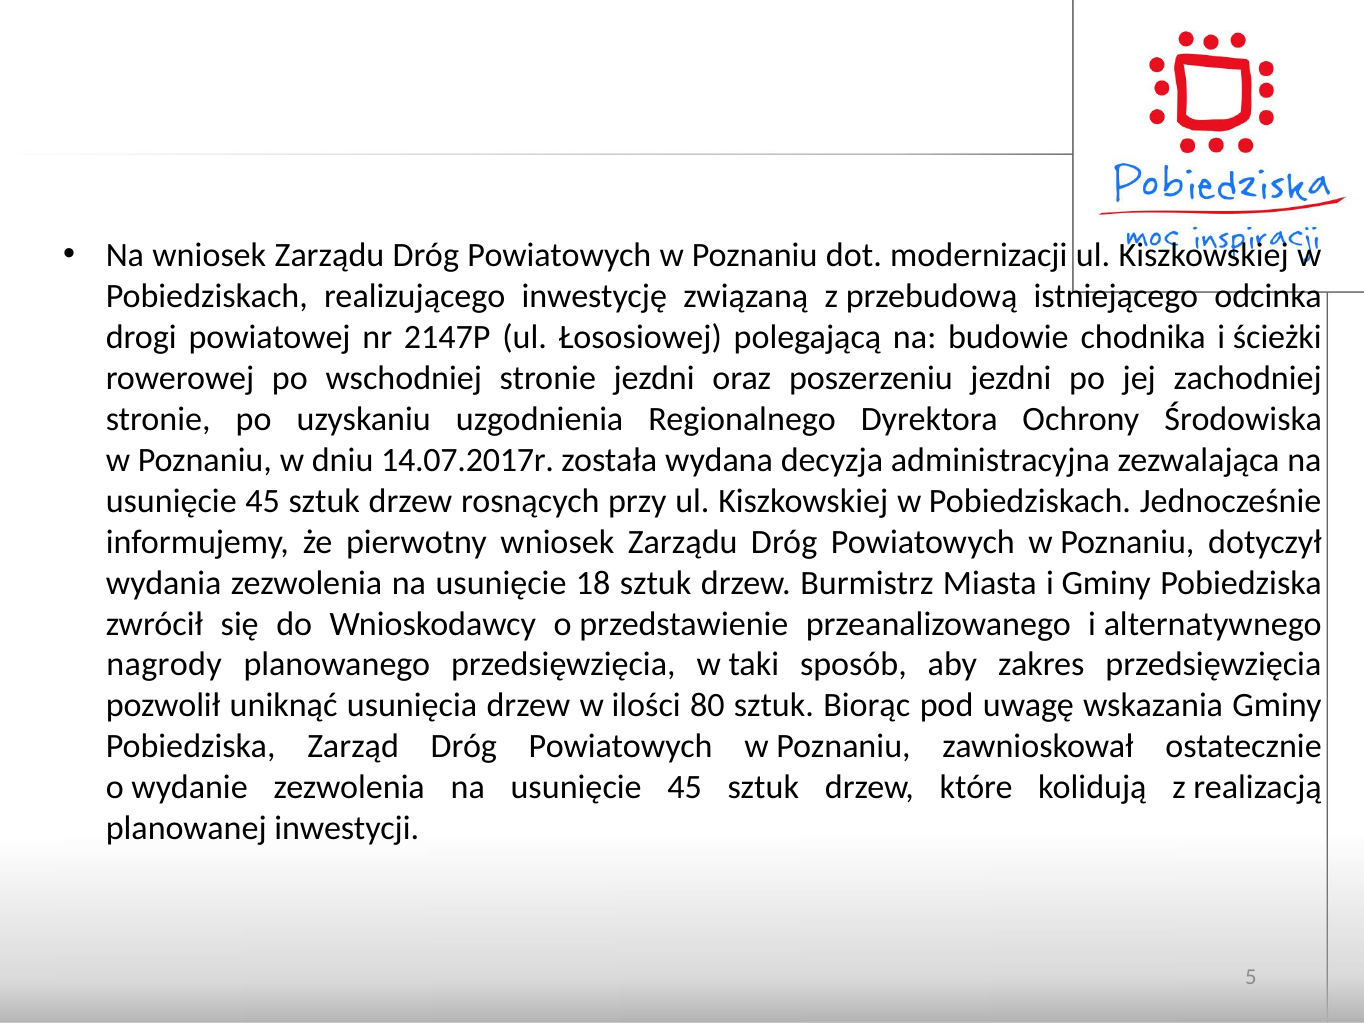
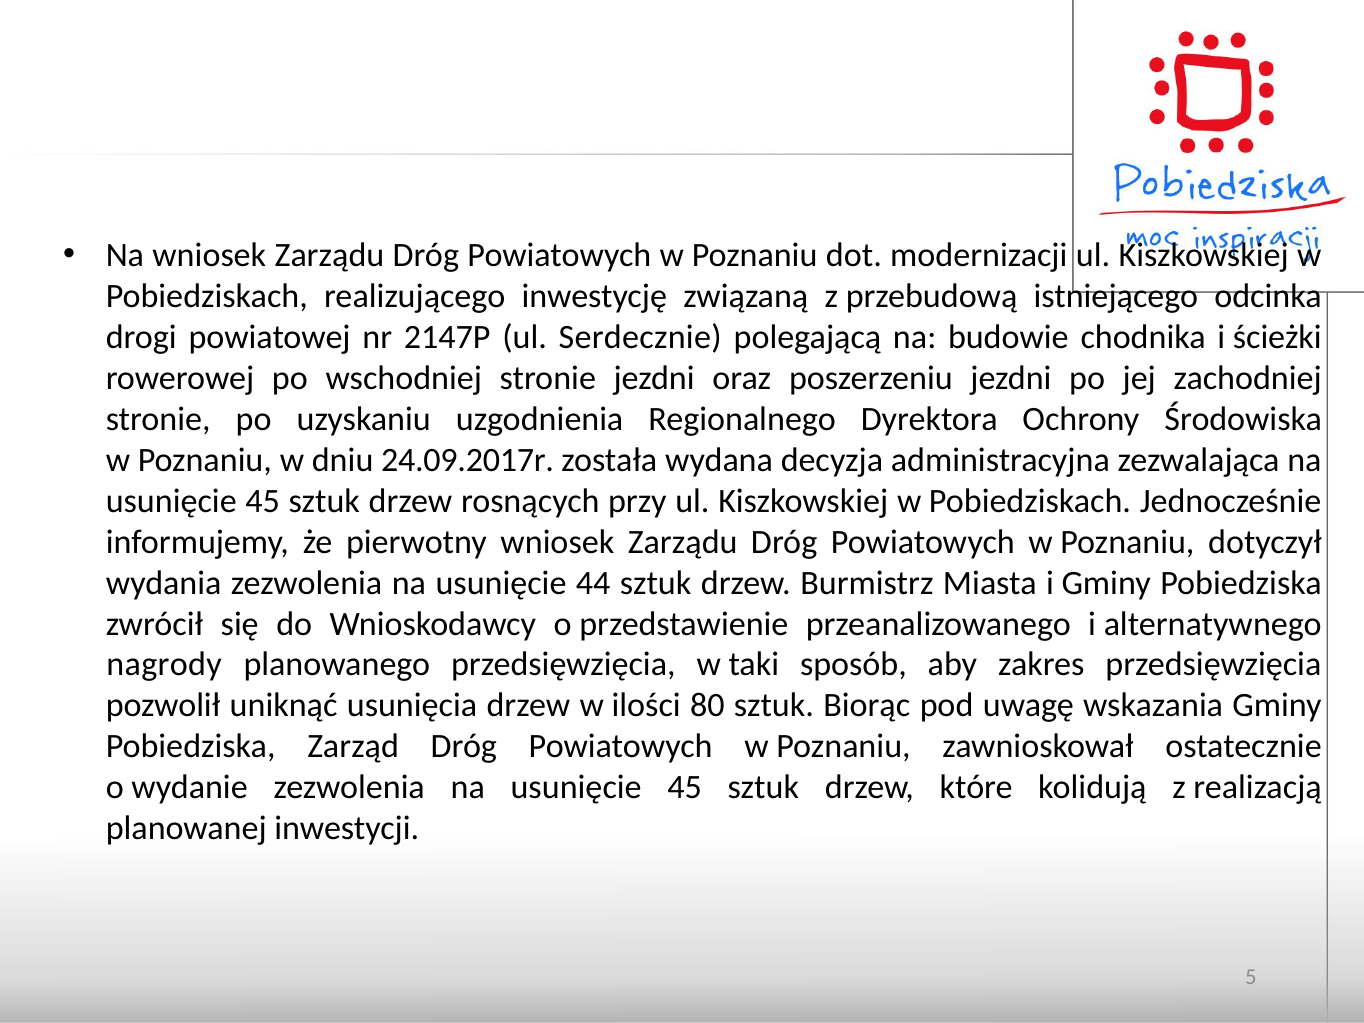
Łososiowej: Łososiowej -> Serdecznie (640, 337)
14.07.2017r: 14.07.2017r -> 24.09.2017r (468, 460)
18: 18 -> 44 (593, 583)
